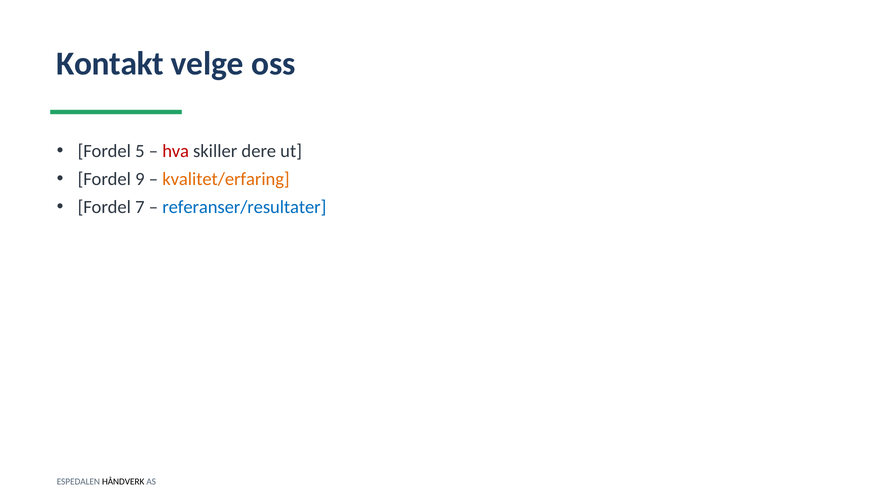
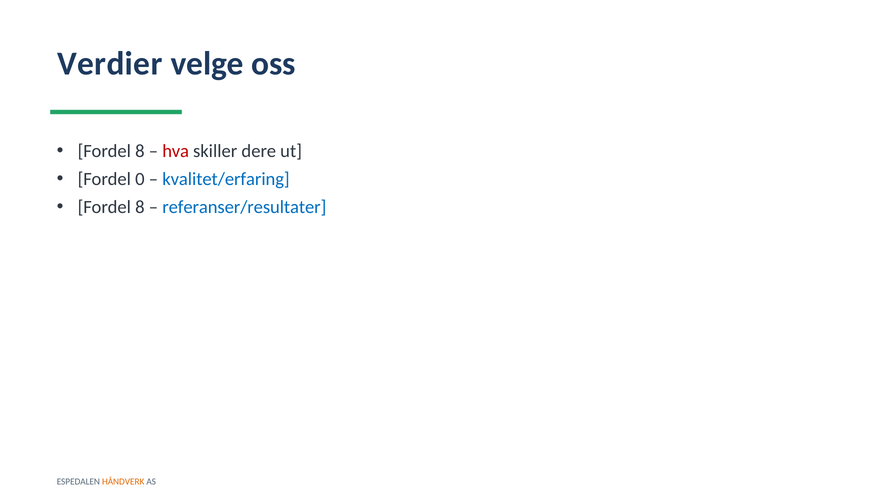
Kontakt: Kontakt -> Verdier (110, 64)
5: 5 -> 8 (140, 151)
9: 9 -> 0 (140, 179)
kvalitet/erfaring colour: orange -> blue (226, 179)
7: 7 -> 8 (140, 207)
HÅNDVERK colour: black -> orange (123, 481)
